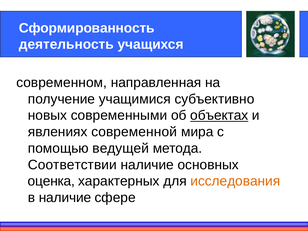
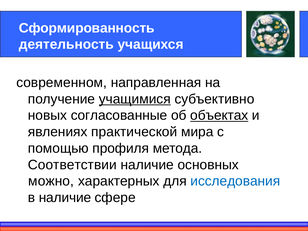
учащимися underline: none -> present (135, 99)
современными: современными -> согласованные (119, 115)
современной: современной -> практической (134, 132)
ведущей: ведущей -> профиля (121, 148)
оценка: оценка -> можно (51, 181)
исследования colour: orange -> blue (235, 181)
